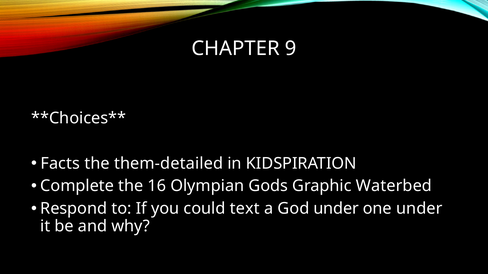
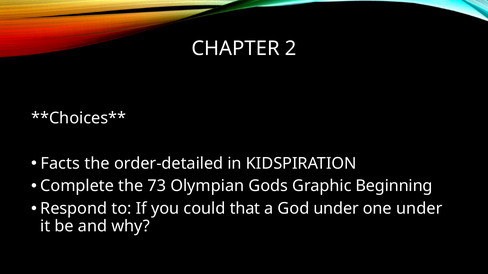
9: 9 -> 2 (291, 49)
them-detailed: them-detailed -> order-detailed (169, 164)
16: 16 -> 73 (157, 186)
Waterbed: Waterbed -> Beginning (394, 186)
text: text -> that (245, 209)
